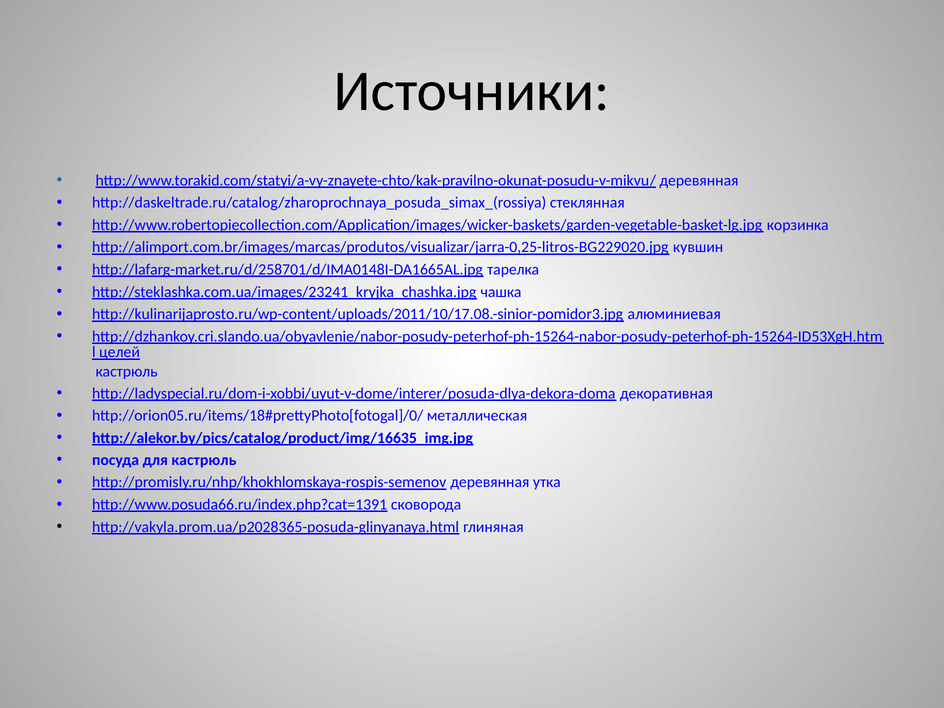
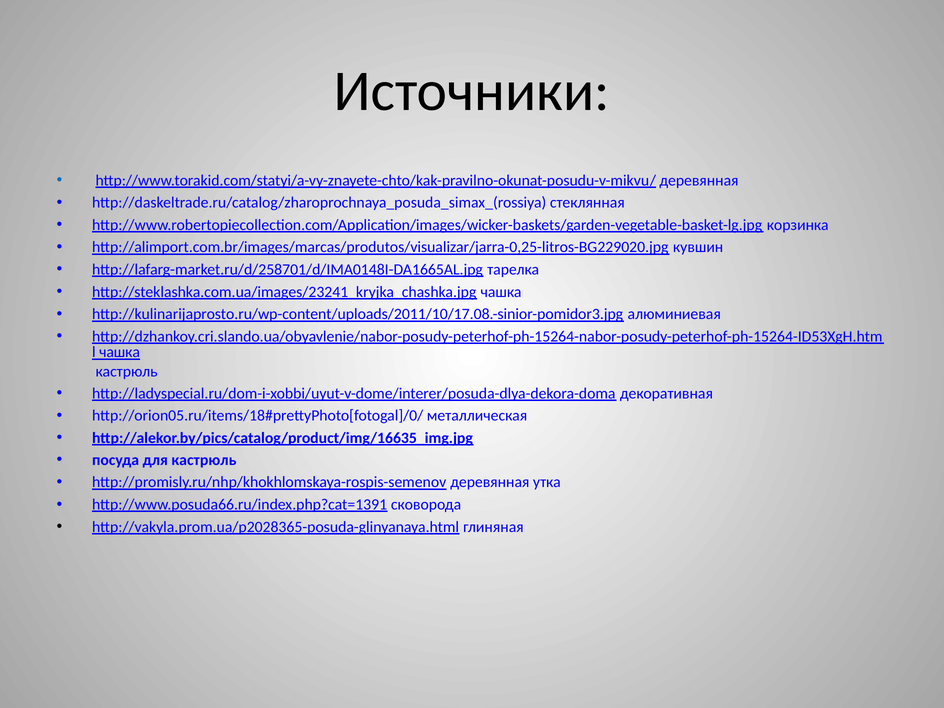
целей: целей -> чашка (120, 352)
